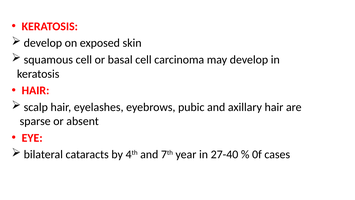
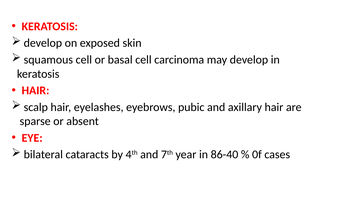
27-40: 27-40 -> 86-40 (224, 154)
